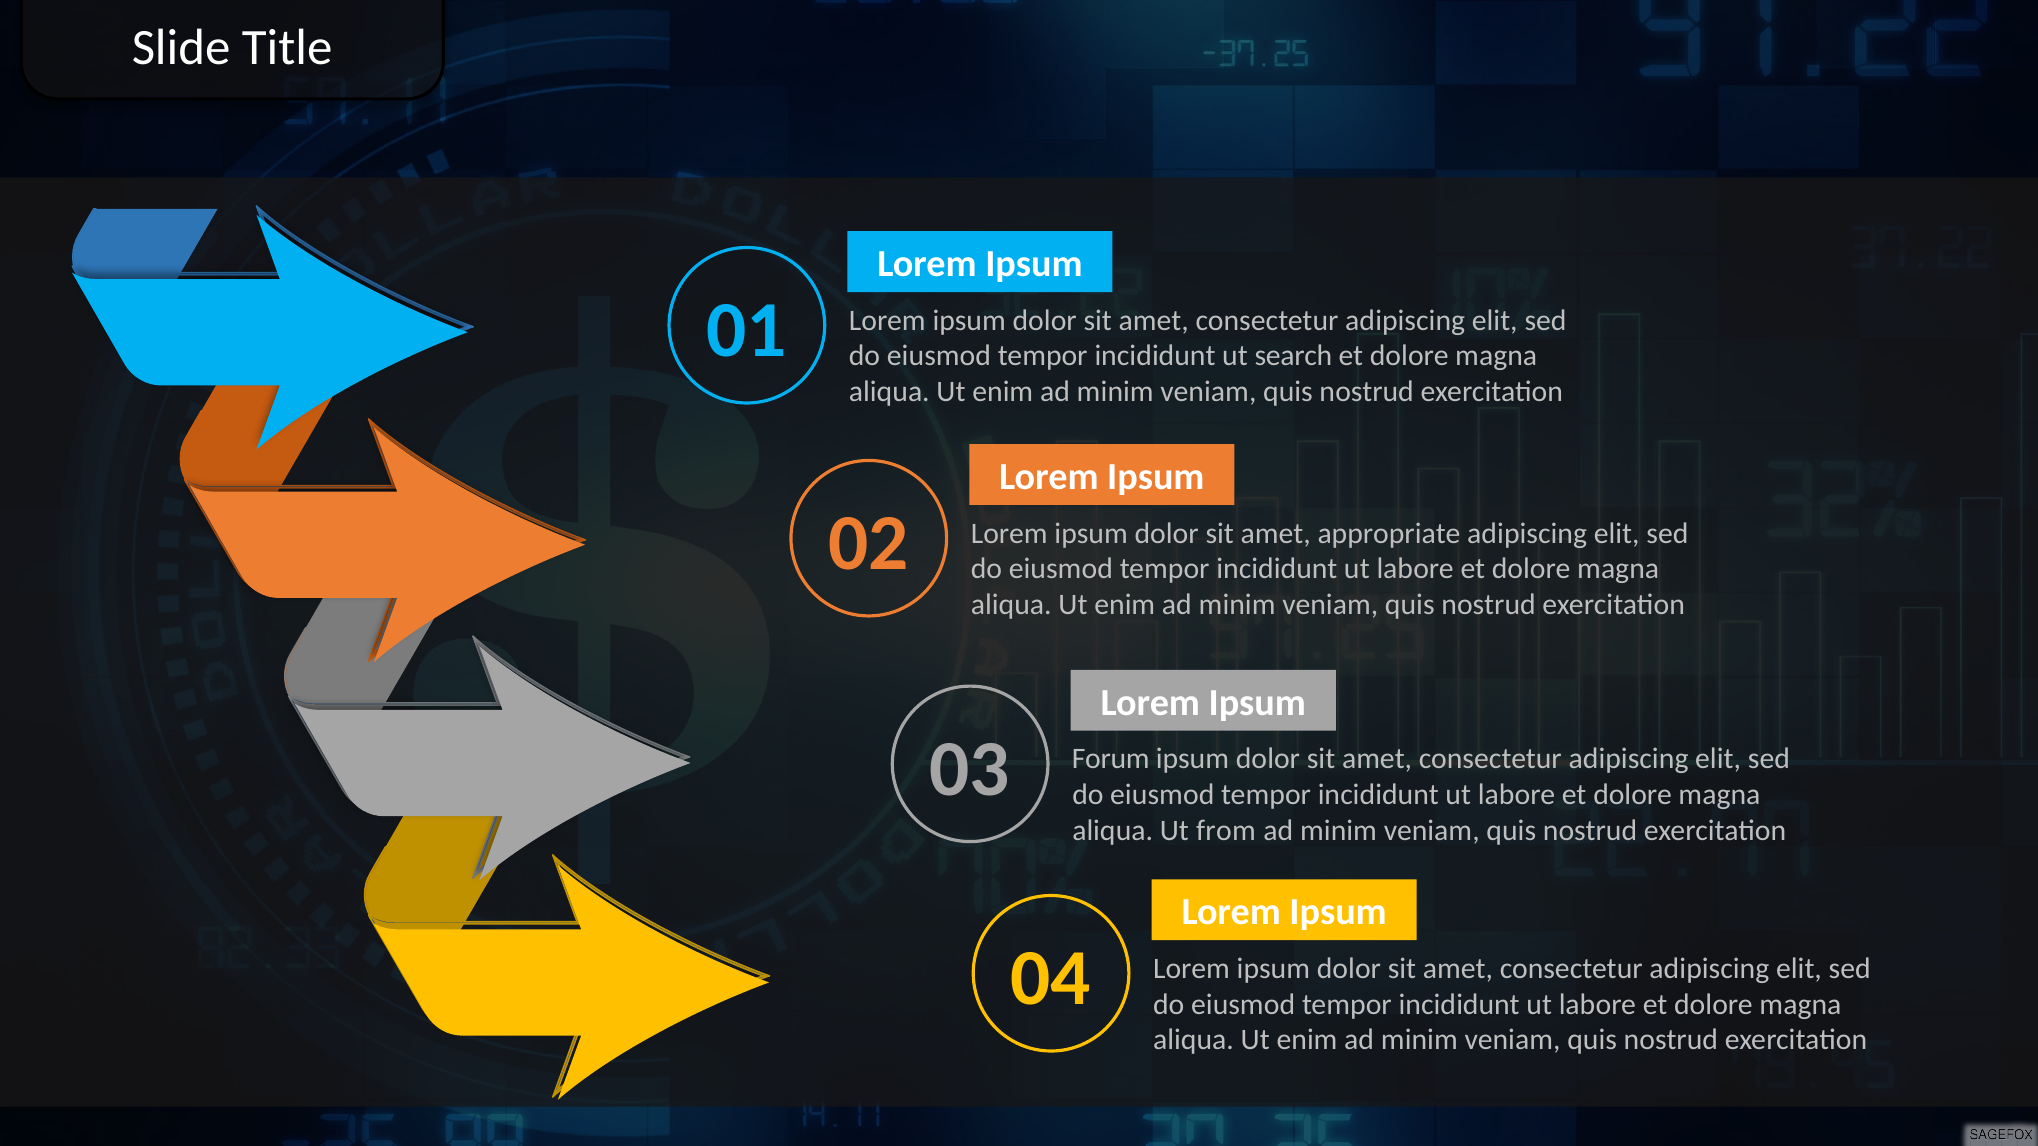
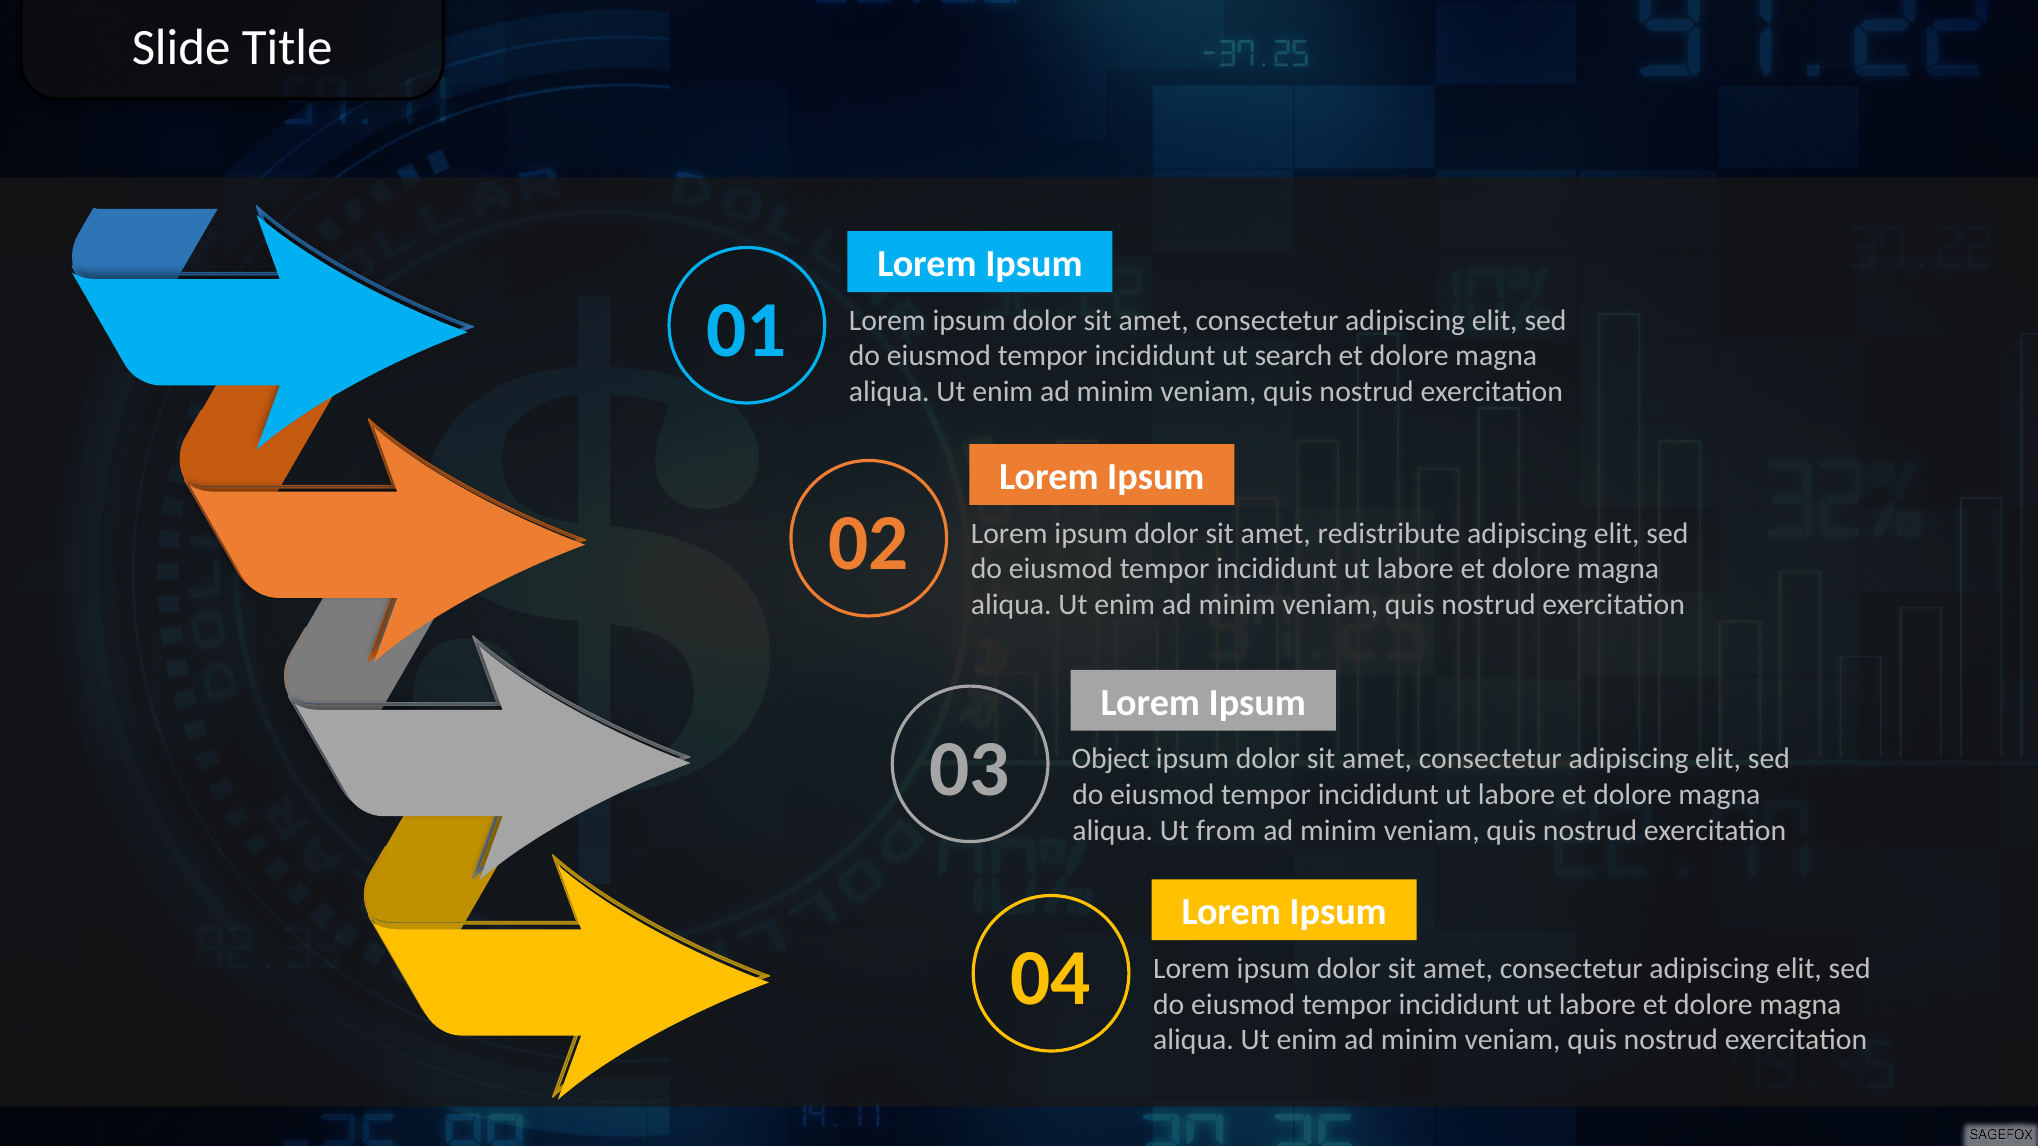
appropriate: appropriate -> redistribute (1389, 534)
Forum: Forum -> Object (1111, 759)
